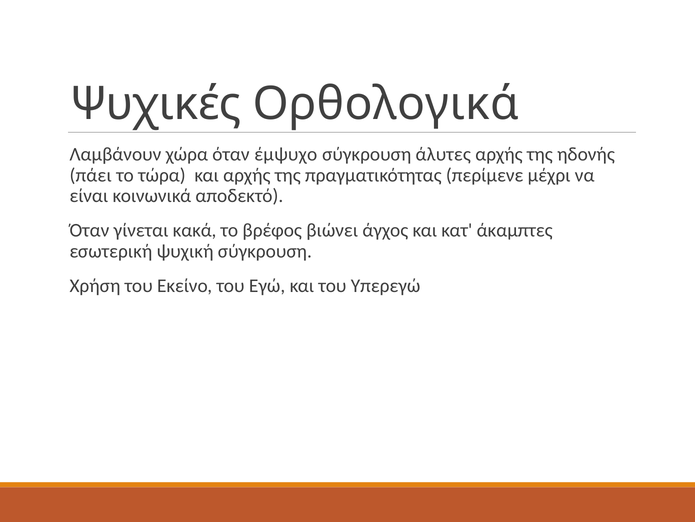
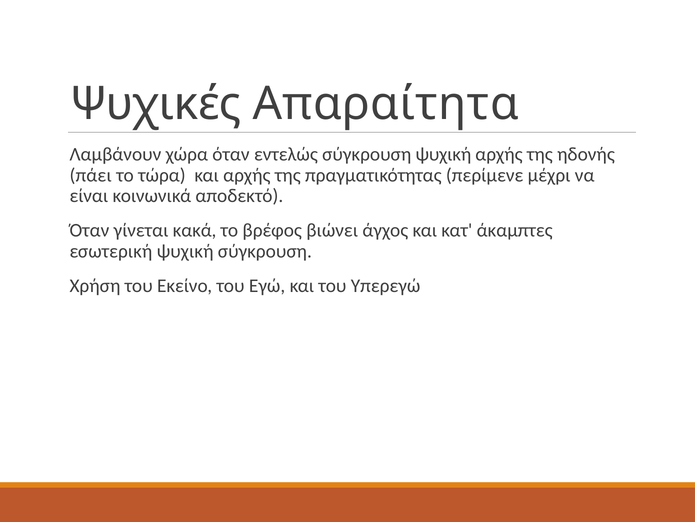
Ορθολογικά: Ορθολογικά -> Απαραίτητα (386, 104)
έμψυχο: έμψυχο -> εντελώς (286, 154)
σύγκρουση άλυτες: άλυτες -> ψυχική (443, 154)
